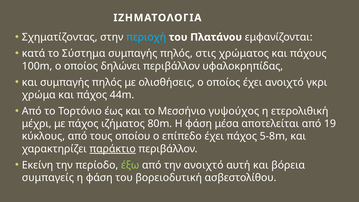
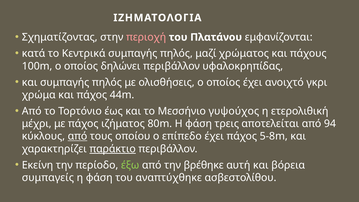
περιοχή colour: light blue -> pink (146, 37)
Σύστημα: Σύστημα -> Κεντρικά (84, 53)
στις: στις -> μαζί (206, 53)
μέσα: μέσα -> τρεις (227, 124)
19: 19 -> 94 (330, 124)
από underline: none -> present (77, 136)
την ανοιχτό: ανοιχτό -> βρέθηκε (204, 165)
βορειοδυτική: βορειοδυτική -> αναπτύχθηκε (169, 178)
